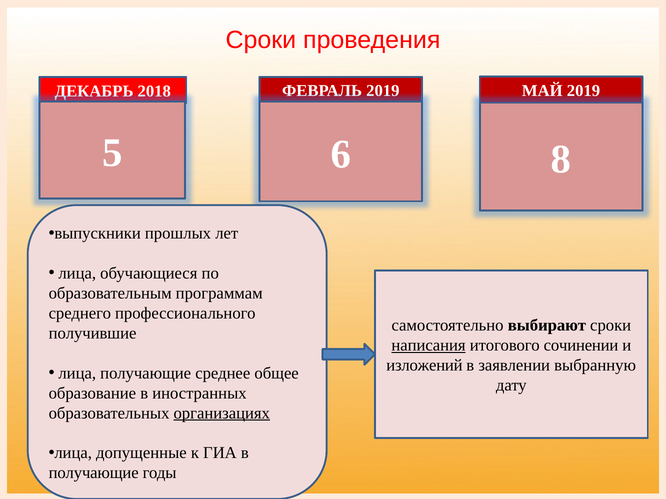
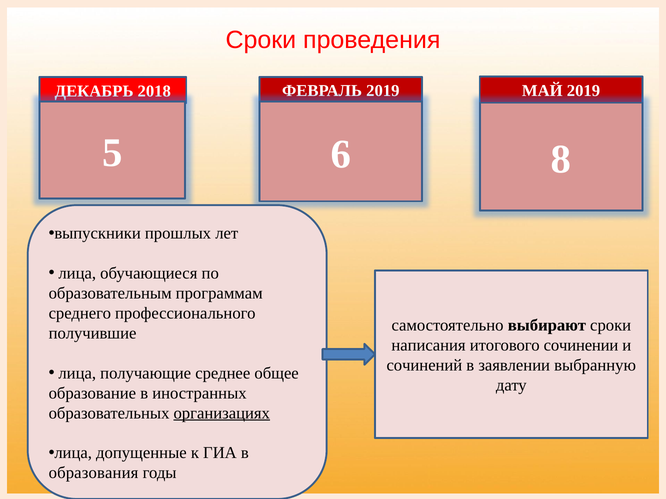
написания underline: present -> none (429, 346)
изложений: изложений -> сочинений (424, 366)
получающие: получающие -> образования (94, 473)
